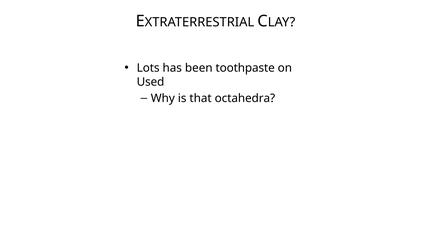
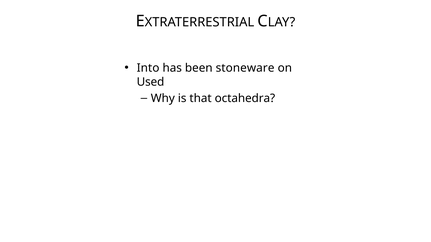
Lots: Lots -> Into (148, 68)
toothpaste: toothpaste -> stoneware (245, 68)
